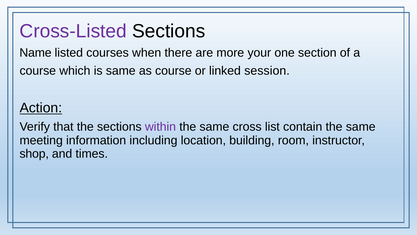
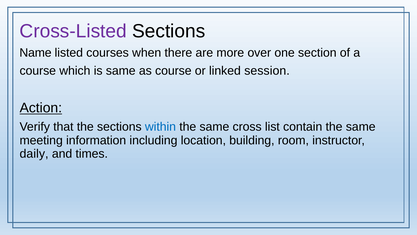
your: your -> over (259, 53)
within colour: purple -> blue (160, 127)
shop: shop -> daily (34, 154)
